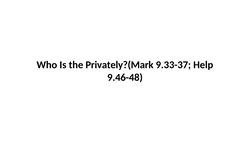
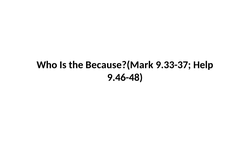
Privately?(Mark: Privately?(Mark -> Because?(Mark (119, 65)
